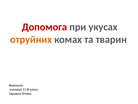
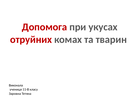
отруйних colour: orange -> red (31, 39)
